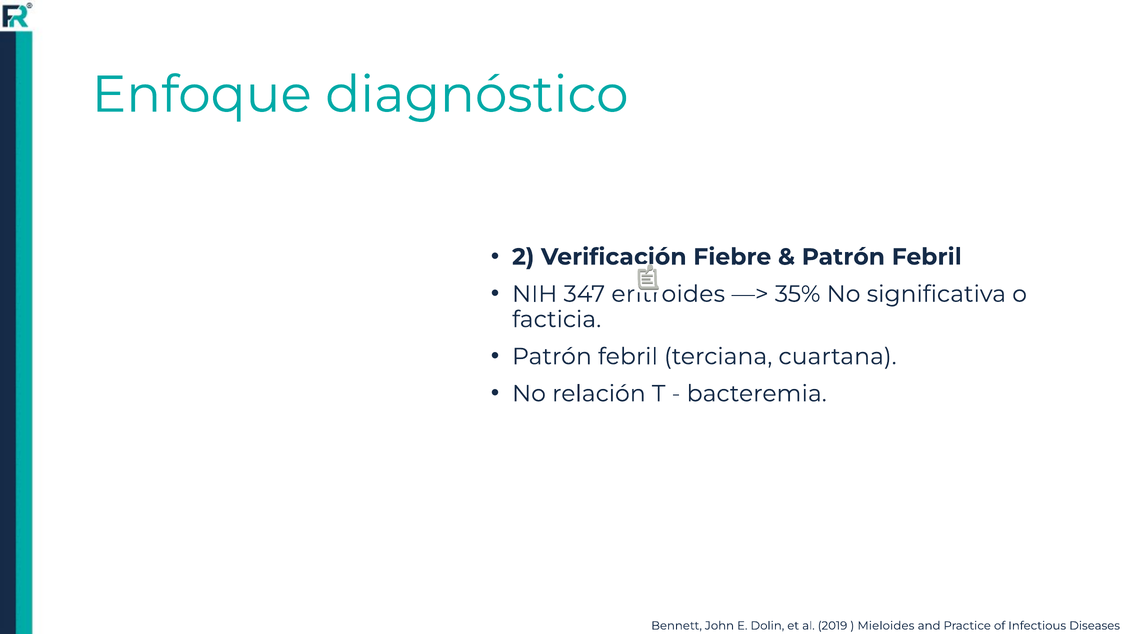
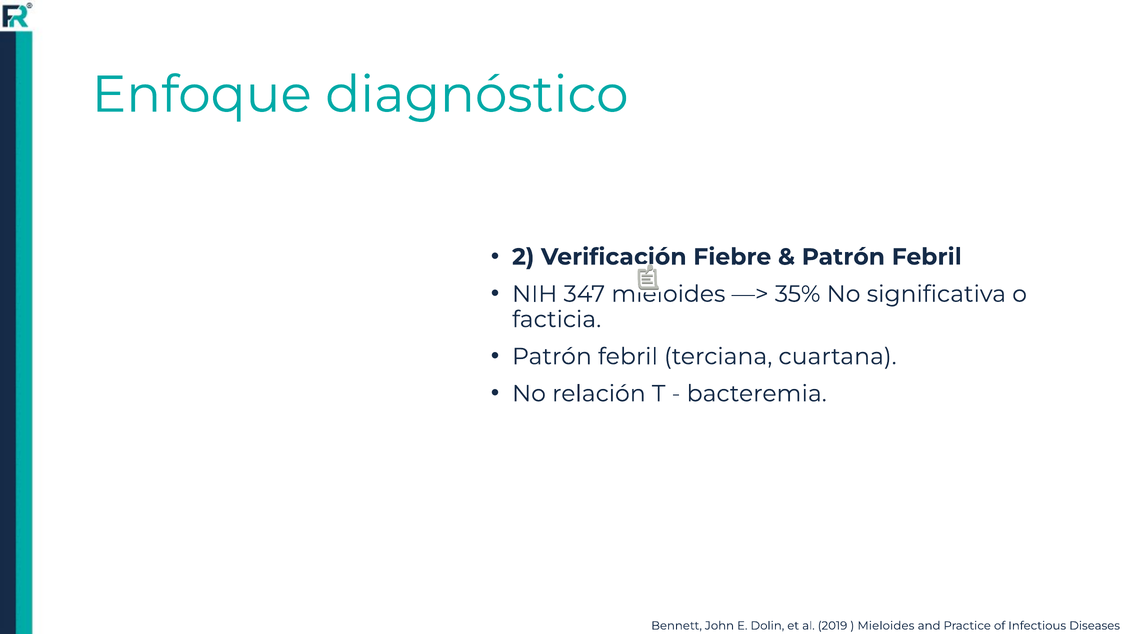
347 eritroides: eritroides -> mieloides (668, 294)
